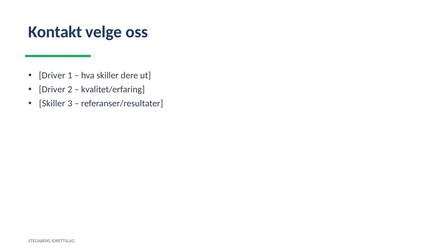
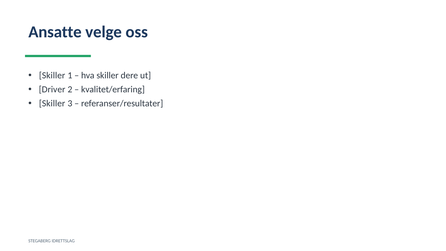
Kontakt: Kontakt -> Ansatte (55, 32)
Driver: Driver -> Skiller (52, 76)
